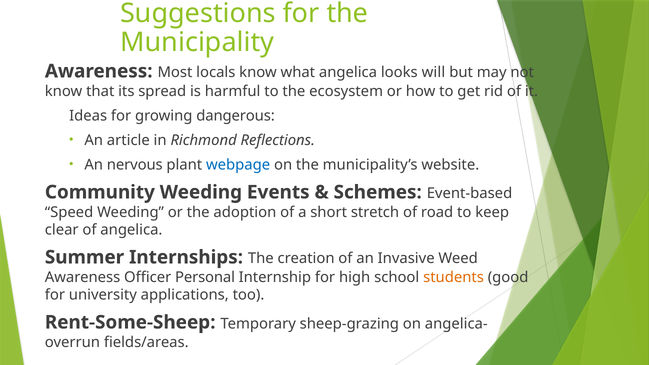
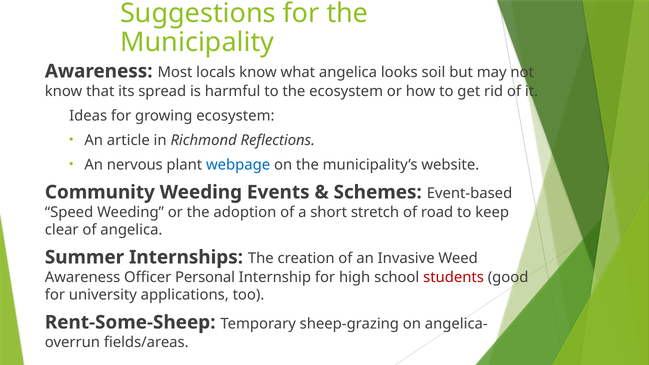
will: will -> soil (434, 73)
growing dangerous: dangerous -> ecosystem (235, 116)
students colour: orange -> red (454, 277)
